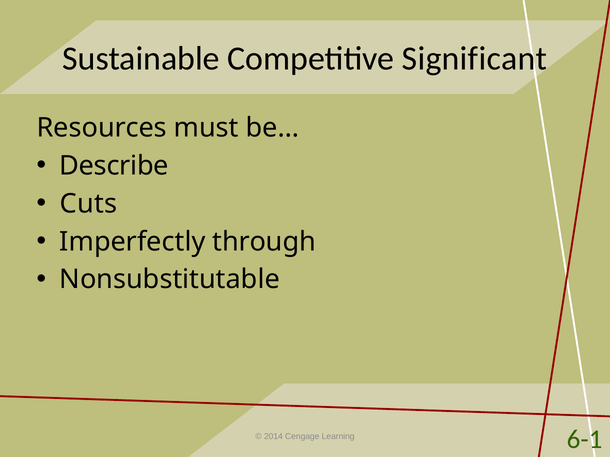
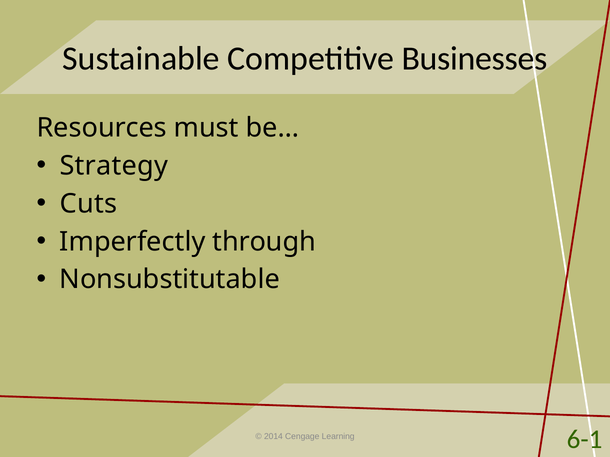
Significant: Significant -> Businesses (475, 59)
Describe: Describe -> Strategy (114, 166)
